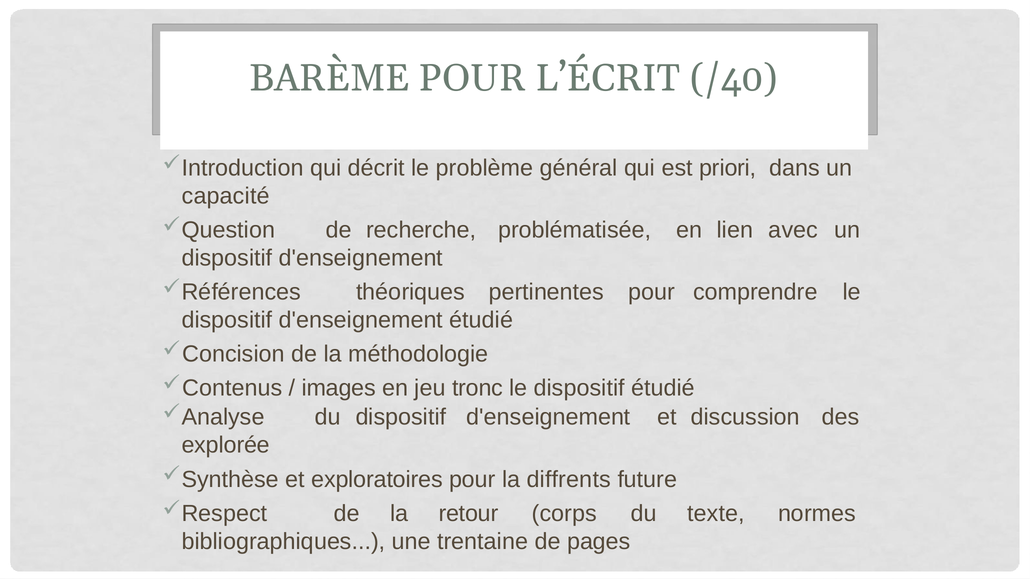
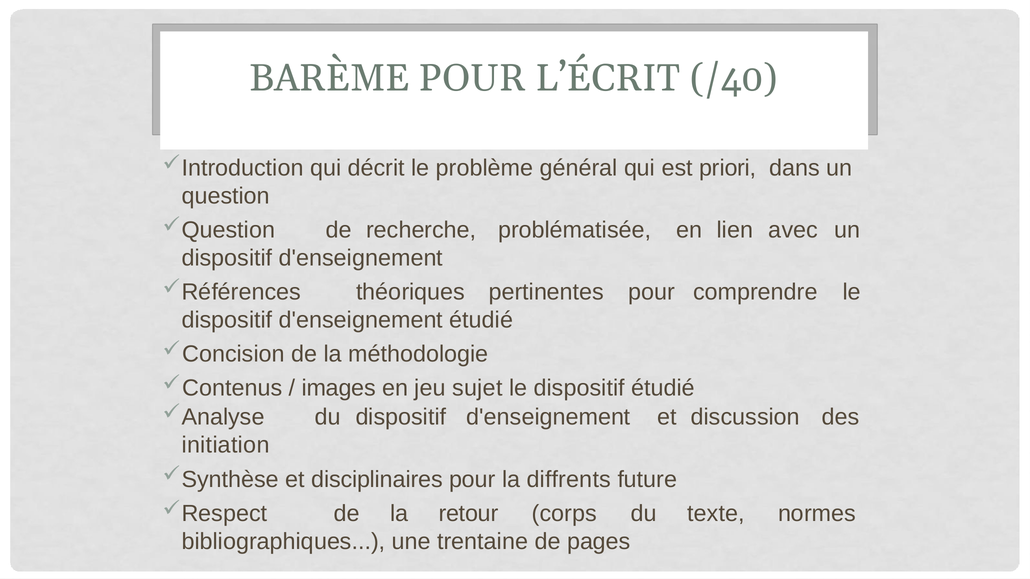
capacité: capacité -> question (226, 196)
tronc: tronc -> sujet (477, 388)
explorée: explorée -> initiation (226, 446)
exploratoires: exploratoires -> disciplinaires (377, 480)
